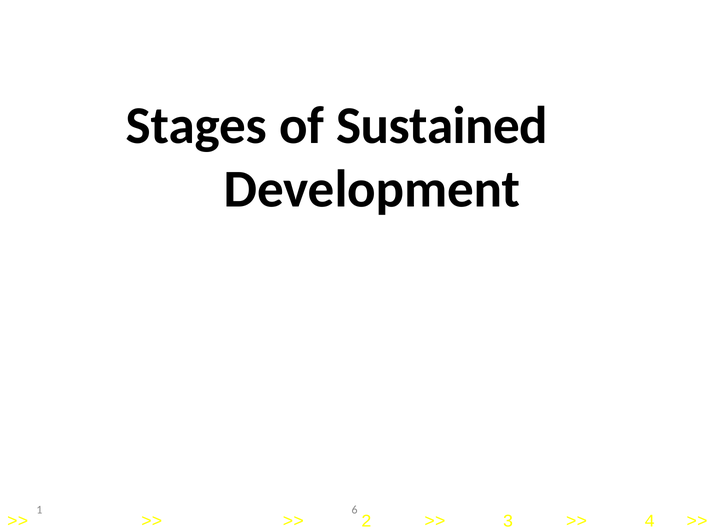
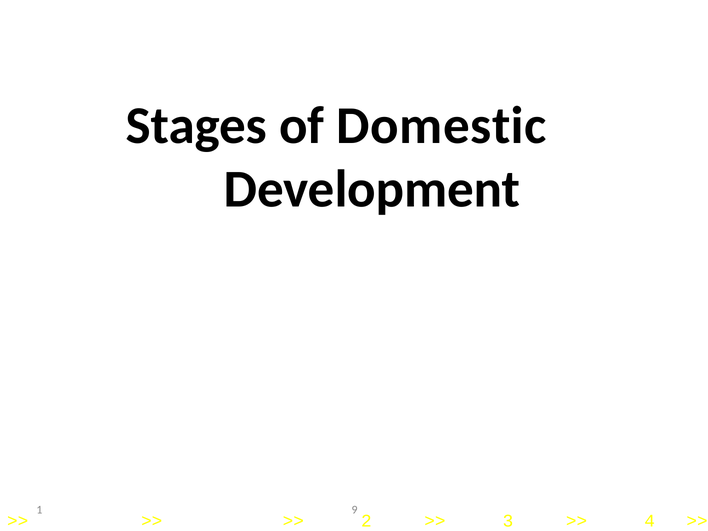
Sustained: Sustained -> Domestic (442, 126)
6: 6 -> 9 (355, 510)
